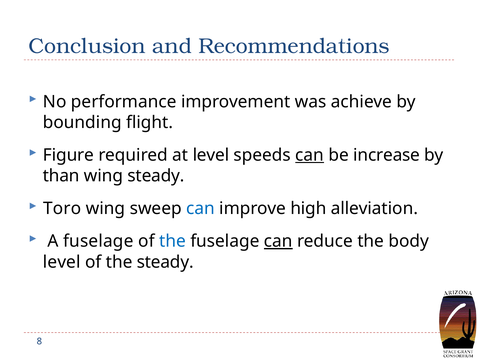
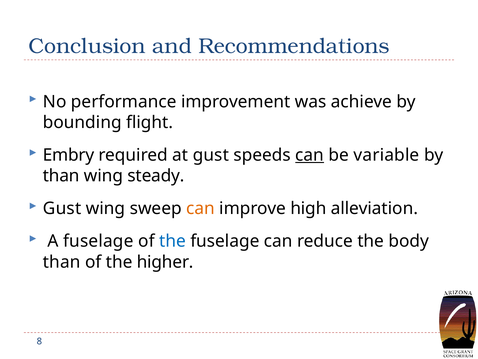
Figure: Figure -> Embry (69, 155)
at level: level -> gust (211, 155)
increase: increase -> variable (387, 155)
Toro: Toro -> Gust (62, 208)
can colour: blue -> orange (201, 208)
can underline: present -> none (278, 241)
level: level -> than (62, 262)
the steady: steady -> higher (165, 262)
